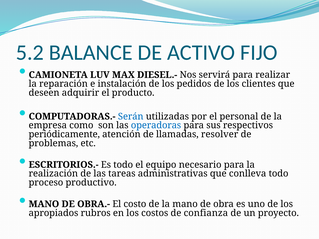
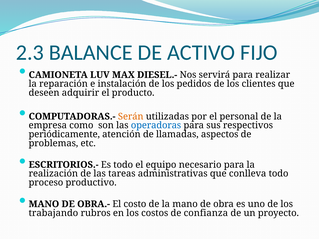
5.2: 5.2 -> 2.3 (30, 53)
Serán colour: blue -> orange (131, 117)
resolver: resolver -> aspectos (220, 134)
apropiados: apropiados -> trabajando (53, 213)
